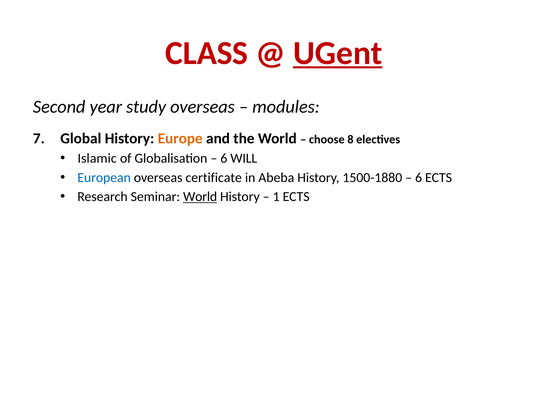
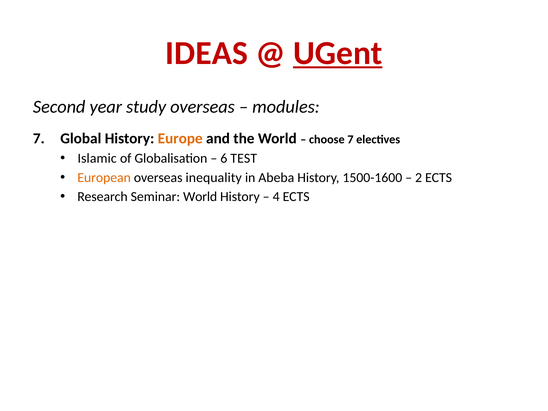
CLASS: CLASS -> IDEAS (207, 53)
choose 8: 8 -> 7 (350, 139)
WILL: WILL -> TEST (244, 158)
European colour: blue -> orange (104, 178)
certificate: certificate -> inequality (214, 178)
1500-1880: 1500-1880 -> 1500-1600 (372, 178)
6: 6 -> 2 (419, 178)
World underline: present -> none (200, 197)
1: 1 -> 4 (276, 197)
